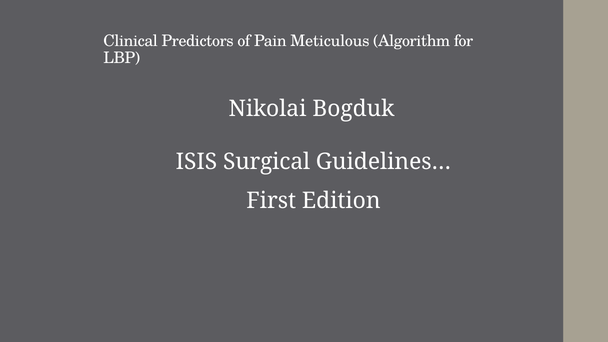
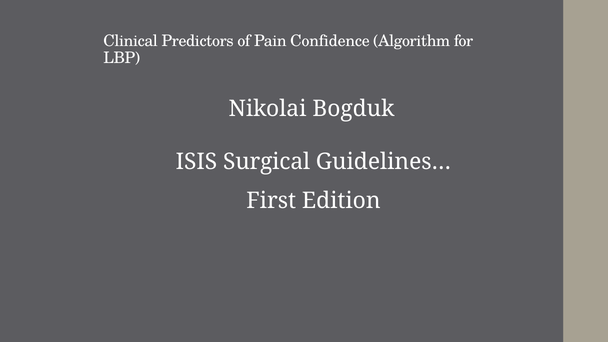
Meticulous: Meticulous -> Confidence (330, 41)
